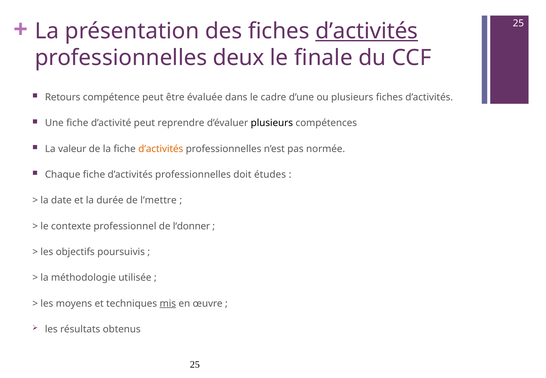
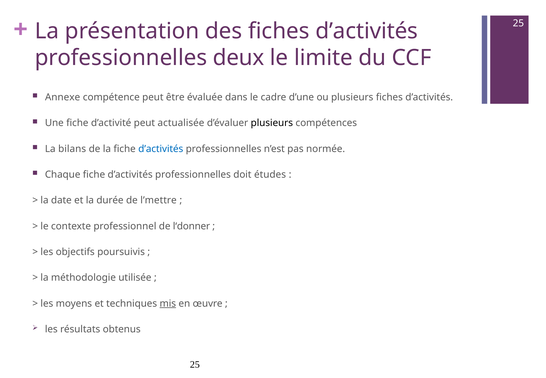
d’activités underline: present -> none (367, 31)
finale: finale -> limite (323, 58)
Retours: Retours -> Annexe (63, 97)
reprendre: reprendre -> actualisée (181, 123)
valeur: valeur -> bilans (72, 149)
d’activités colour: orange -> blue (161, 149)
